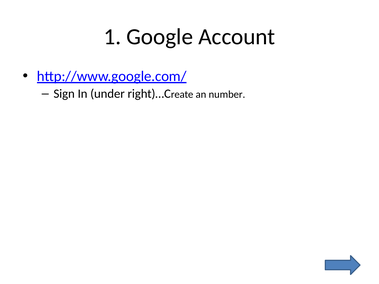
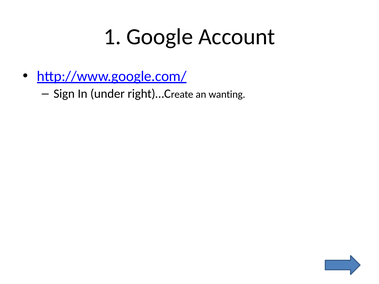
number: number -> wanting (227, 94)
